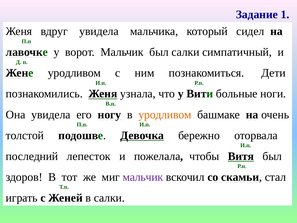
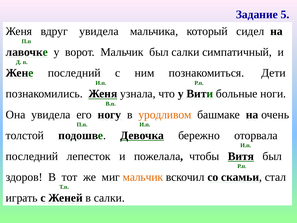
1: 1 -> 5 (285, 14)
Жене уродливом: уродливом -> последний (74, 73)
мальчик colour: purple -> orange (143, 177)
